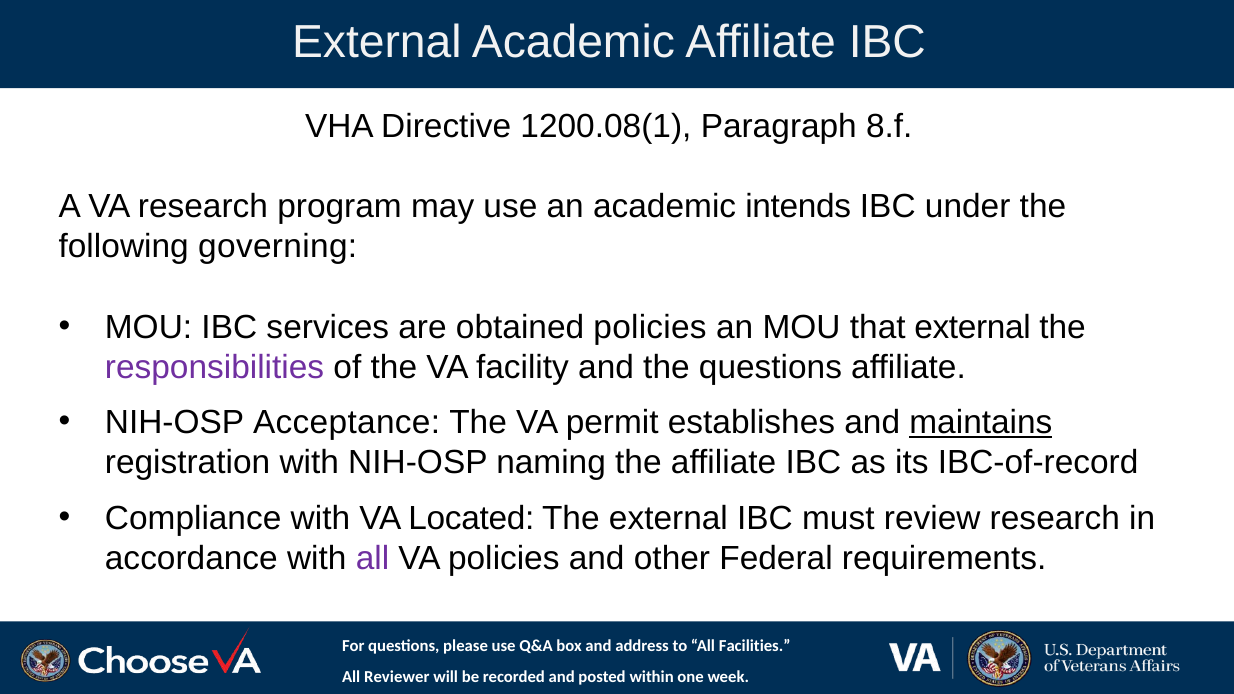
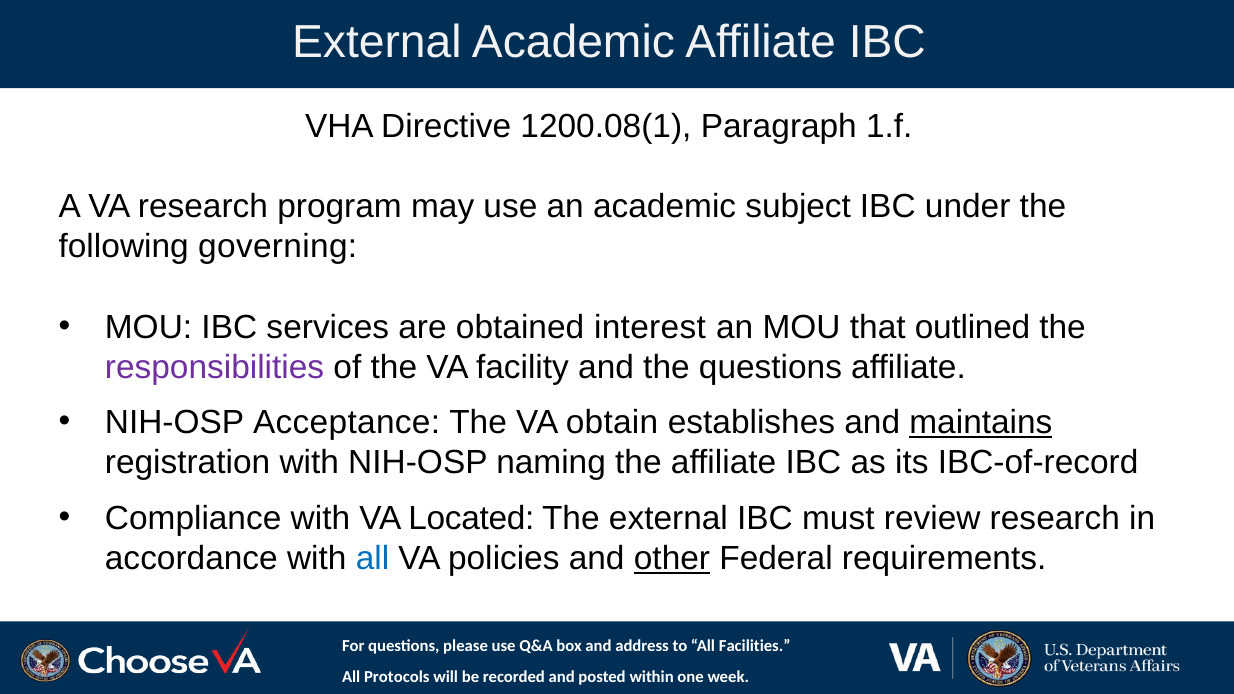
8.f: 8.f -> 1.f (889, 127)
intends: intends -> subject (798, 207)
obtained policies: policies -> interest (650, 327)
that external: external -> outlined (973, 327)
permit: permit -> obtain (612, 423)
all colour: purple -> blue (373, 558)
other underline: none -> present (672, 558)
Reviewer: Reviewer -> Protocols (397, 677)
